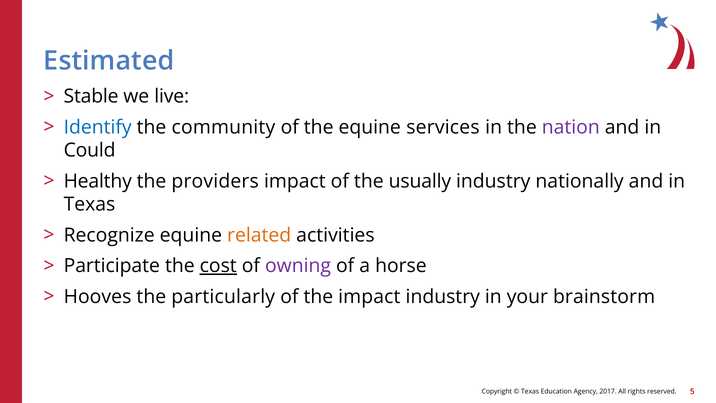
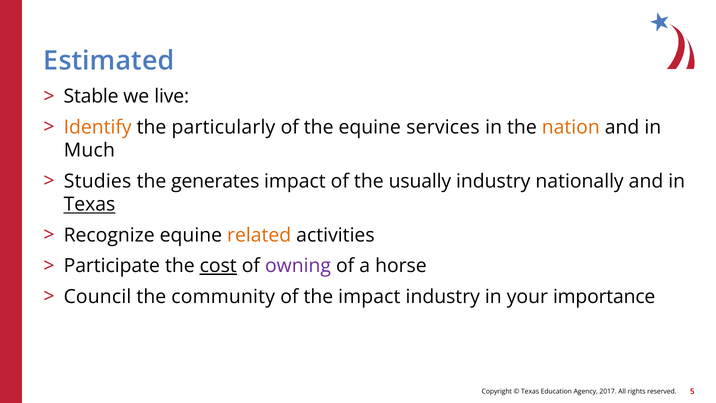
Identify colour: blue -> orange (98, 127)
community: community -> particularly (223, 127)
nation colour: purple -> orange (571, 127)
Could: Could -> Much (89, 150)
Healthy: Healthy -> Studies (98, 181)
providers: providers -> generates (215, 181)
Texas underline: none -> present (89, 204)
Hooves: Hooves -> Council (97, 297)
particularly: particularly -> community (223, 297)
brainstorm: brainstorm -> importance (604, 297)
